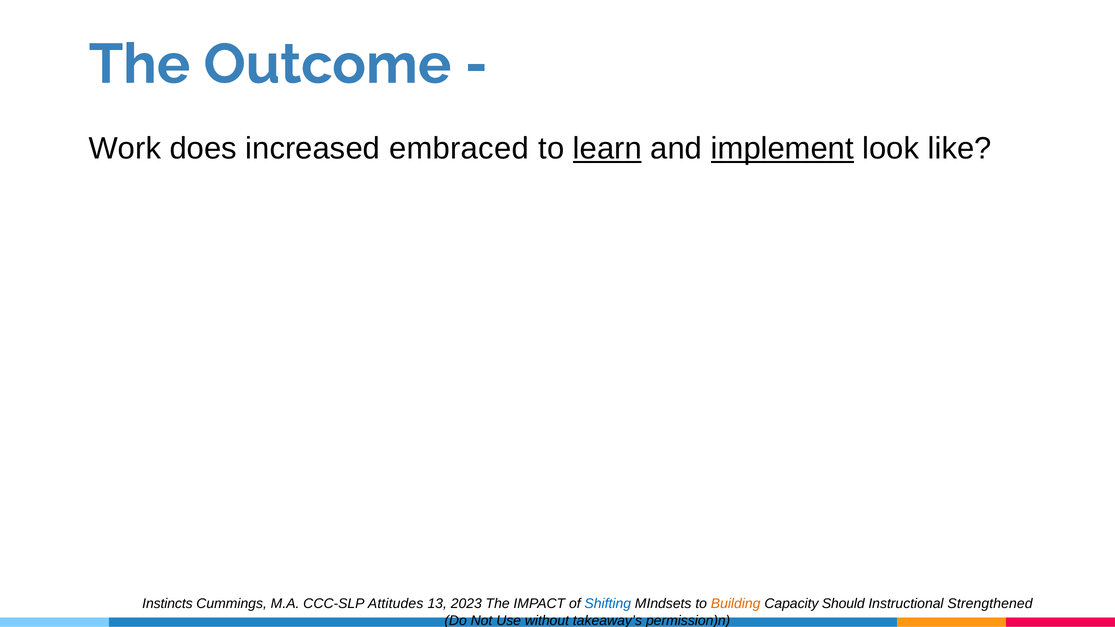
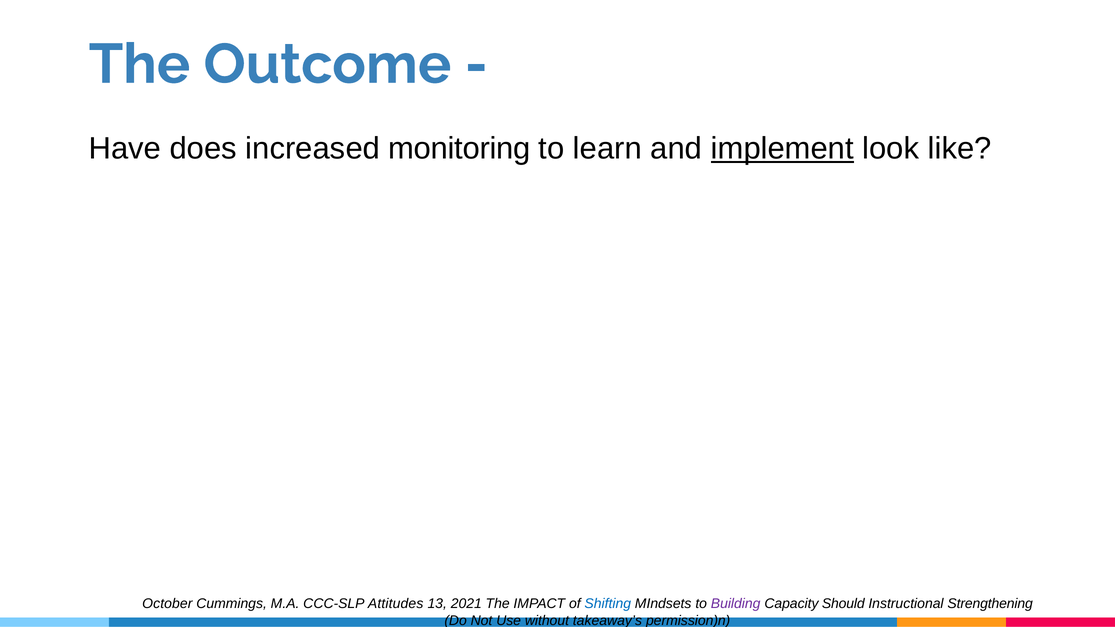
Work: Work -> Have (125, 149)
embraced: embraced -> monitoring (459, 149)
learn underline: present -> none (607, 149)
Instincts: Instincts -> October (167, 604)
2023: 2023 -> 2021 (466, 604)
Building colour: orange -> purple (736, 604)
Strengthened: Strengthened -> Strengthening (990, 604)
